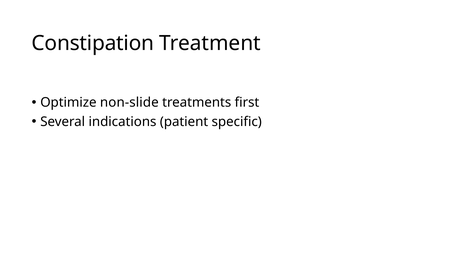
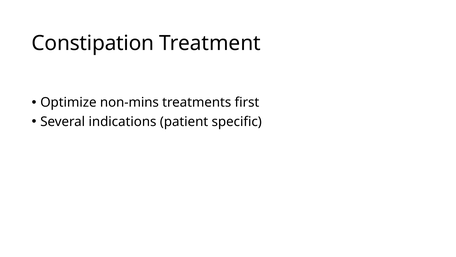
non-slide: non-slide -> non-mins (129, 102)
